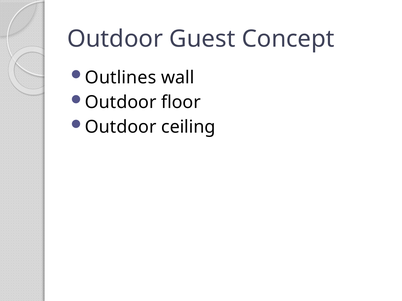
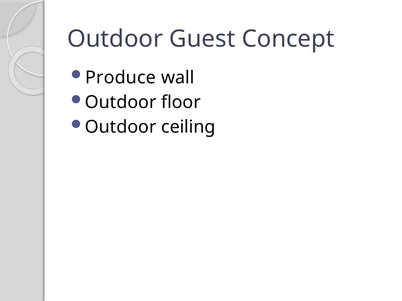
Outlines: Outlines -> Produce (121, 78)
